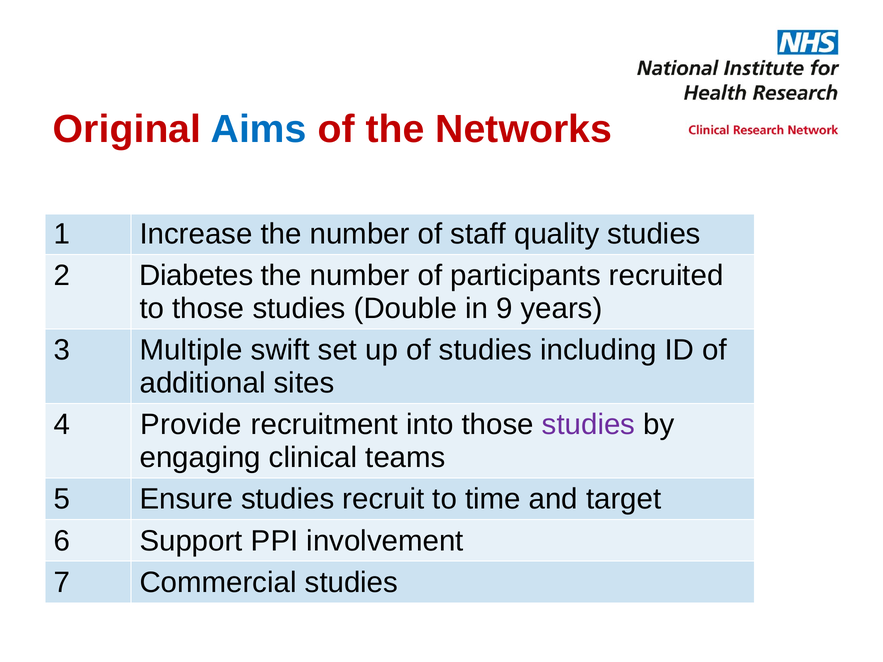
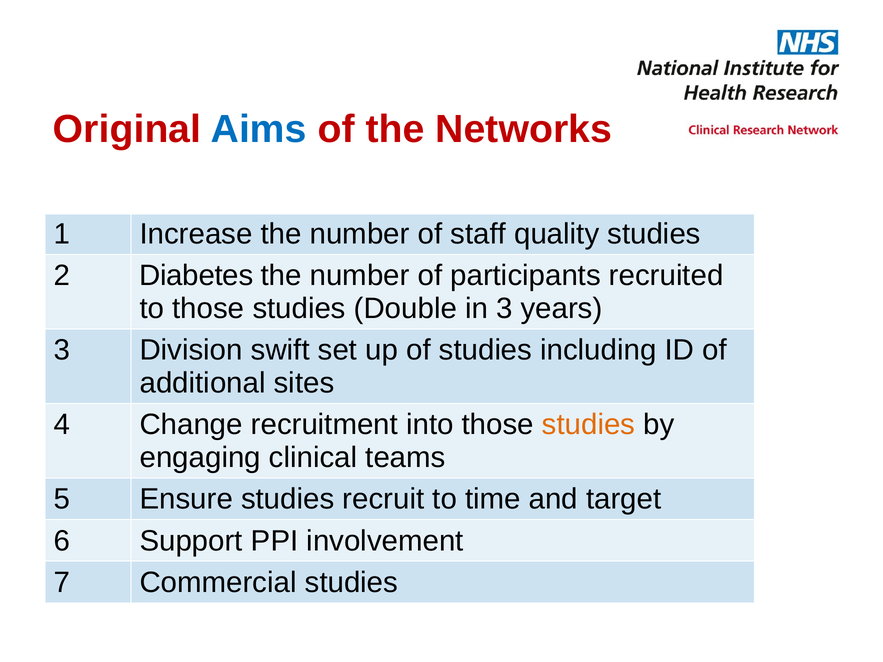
in 9: 9 -> 3 (504, 309)
Multiple: Multiple -> Division (191, 350)
Provide: Provide -> Change (191, 425)
studies colour: purple -> orange (589, 425)
